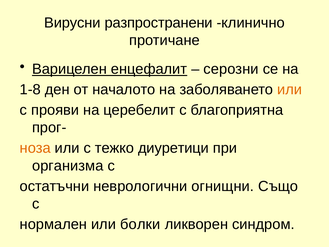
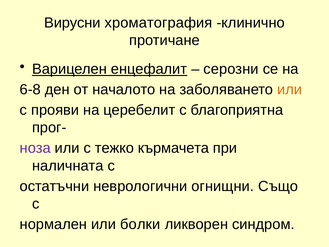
разпространени: разпространени -> хроматография (159, 23)
1-8: 1-8 -> 6-8 (30, 89)
ноза colour: orange -> purple (35, 148)
диуретици: диуретици -> кърмачета (174, 148)
организма: организма -> наличната (68, 166)
